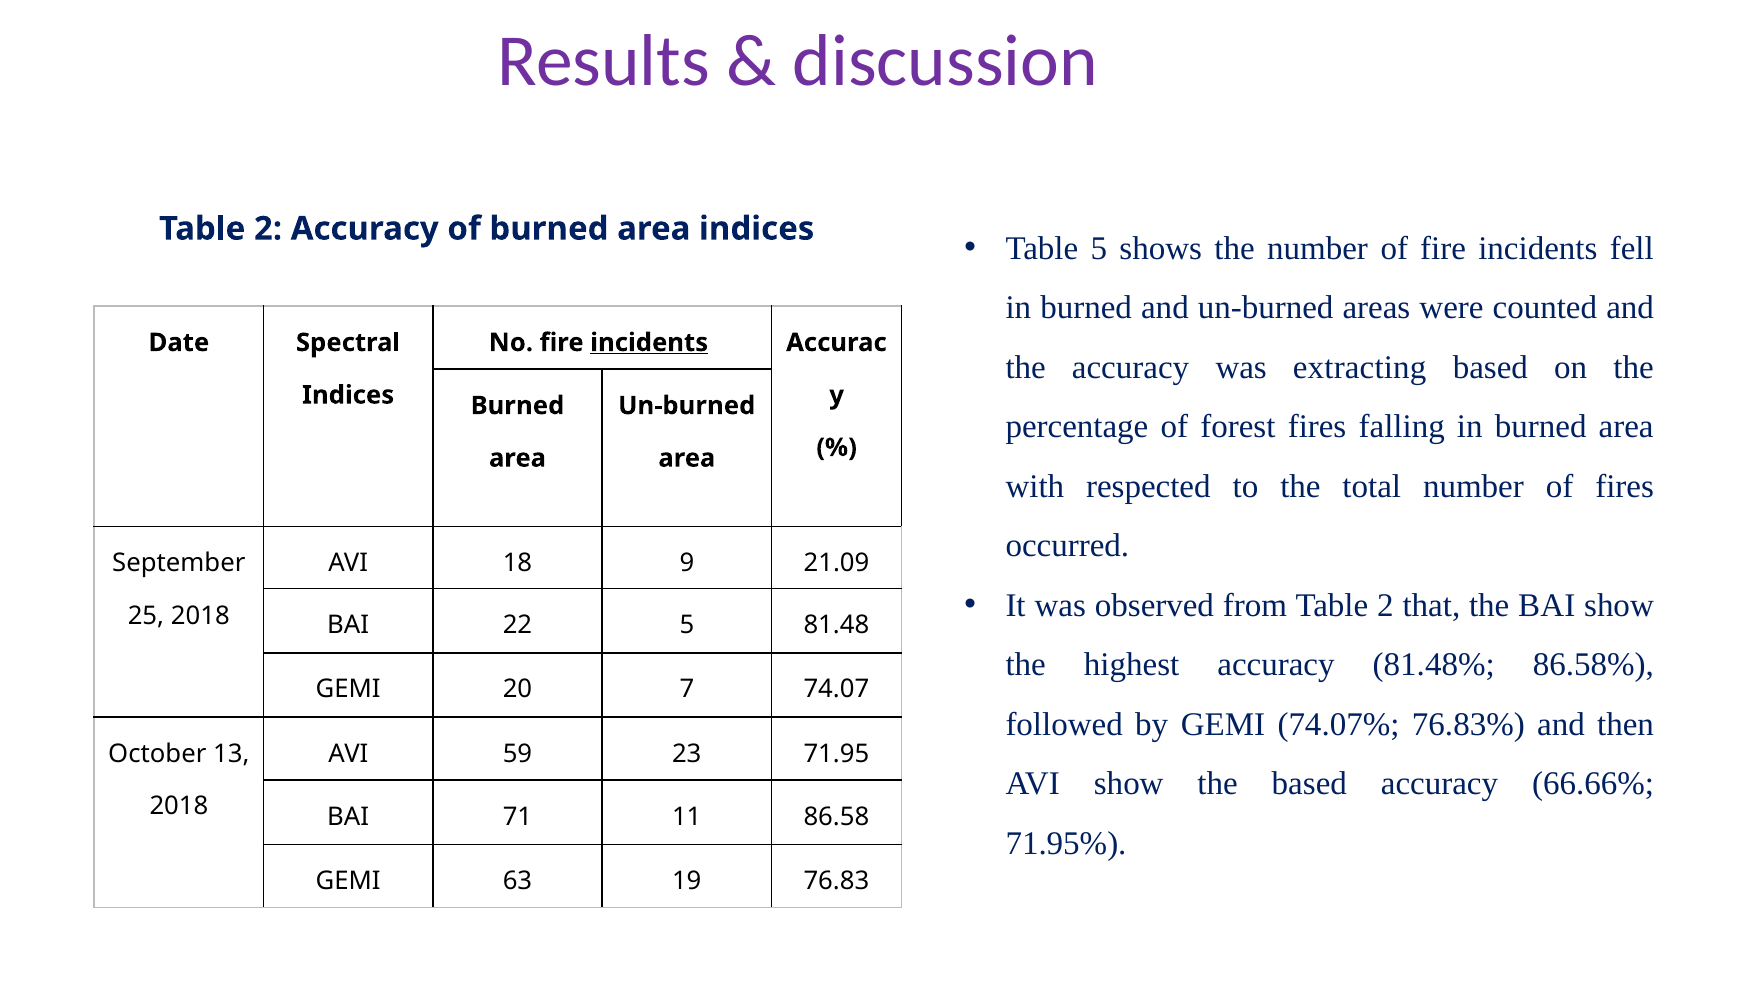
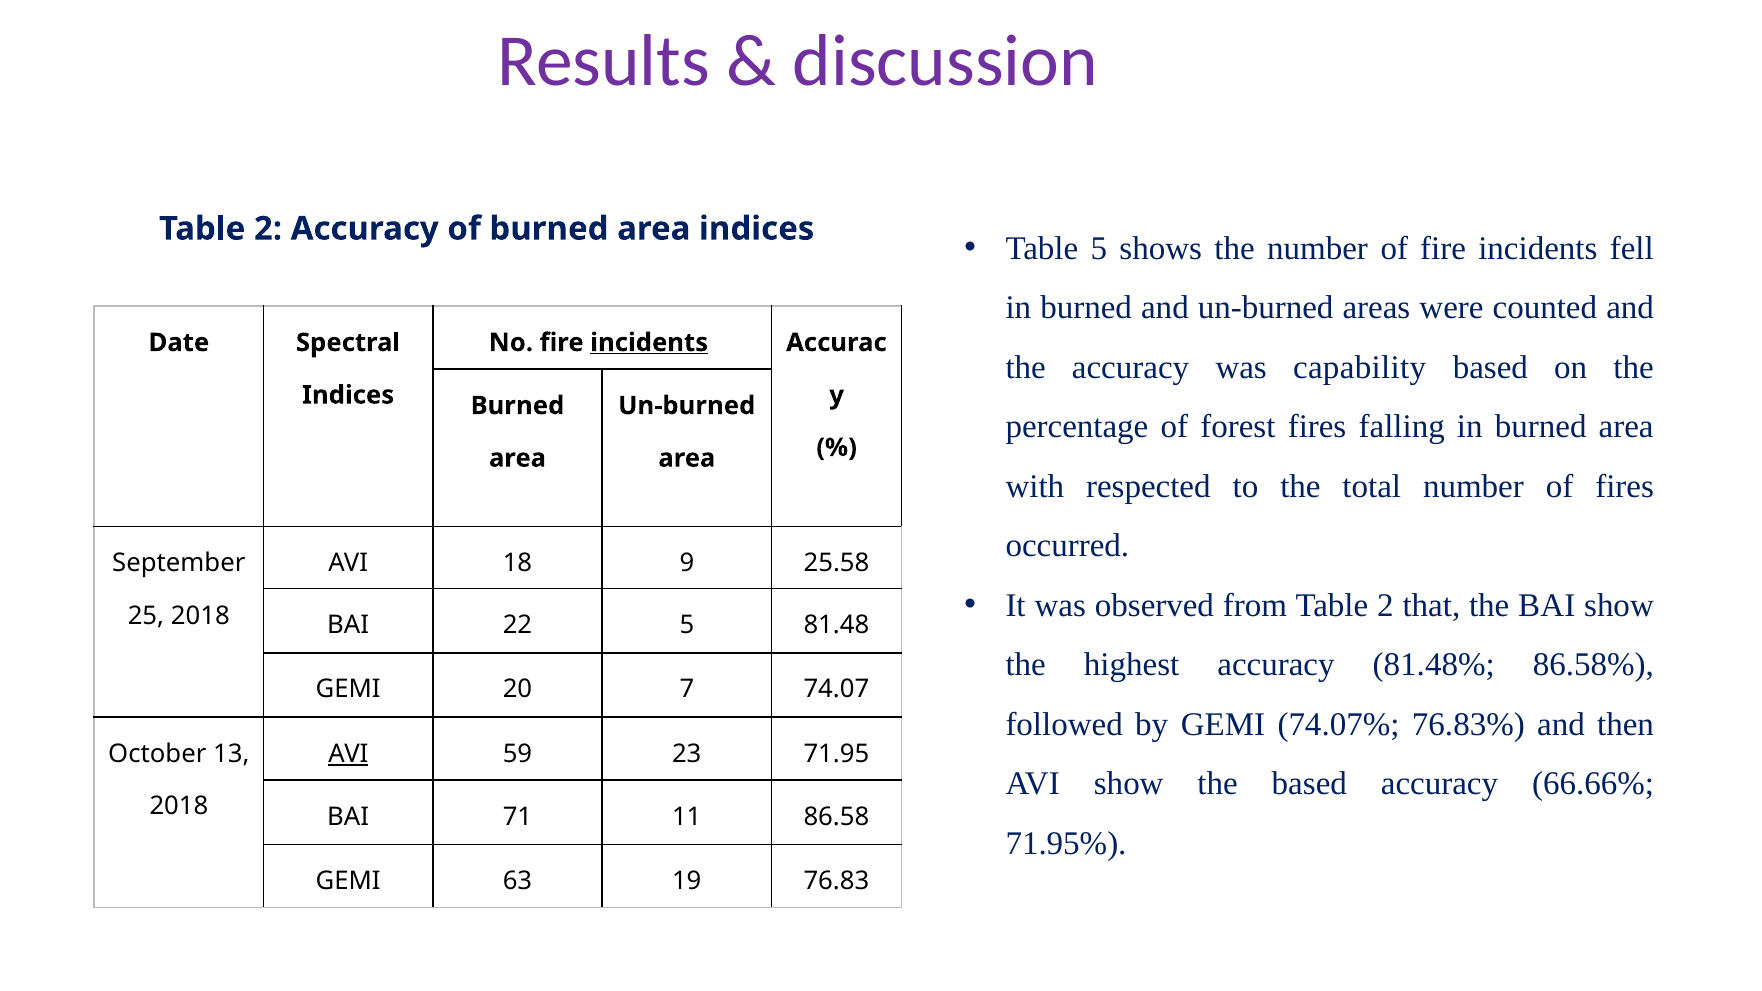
extracting: extracting -> capability (1360, 368)
21.09: 21.09 -> 25.58 (836, 563)
AVI underline: none -> present (348, 754)
